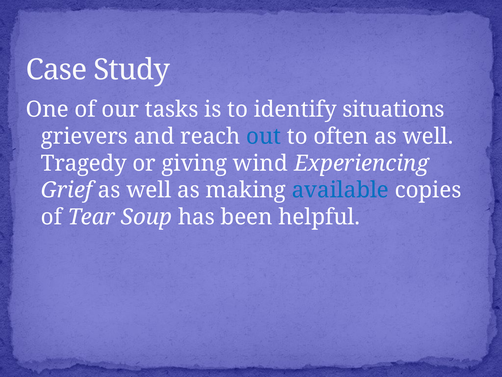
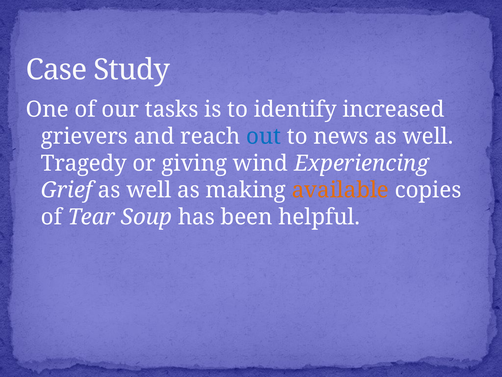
situations: situations -> increased (394, 109)
often: often -> news (341, 136)
available colour: blue -> orange (340, 190)
